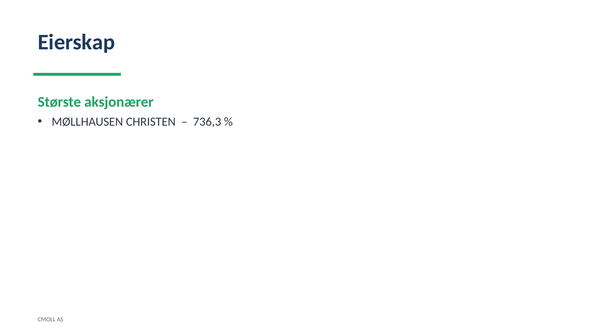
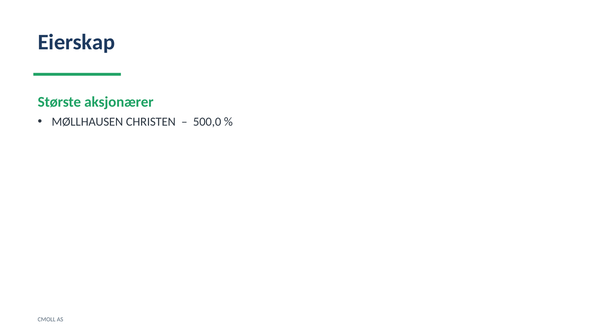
736,3: 736,3 -> 500,0 (207, 122)
